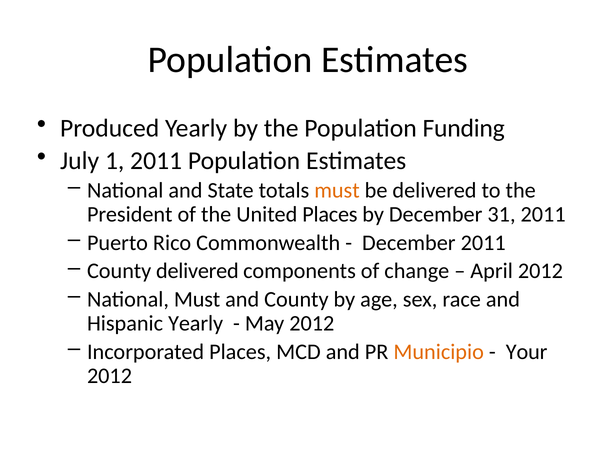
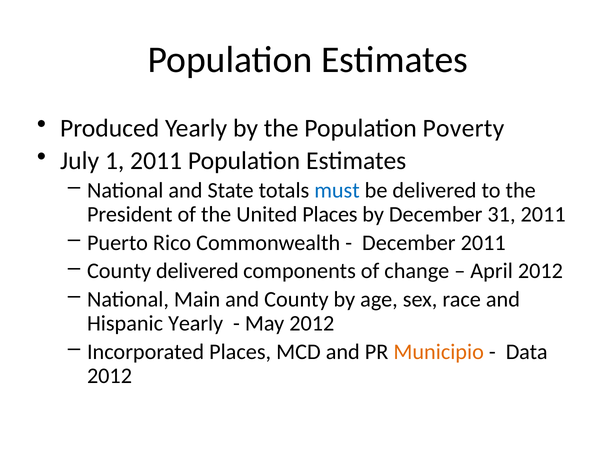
Funding: Funding -> Poverty (463, 128)
must colour: orange -> blue (337, 190)
National Must: Must -> Main (197, 299)
Your: Your -> Data (527, 352)
